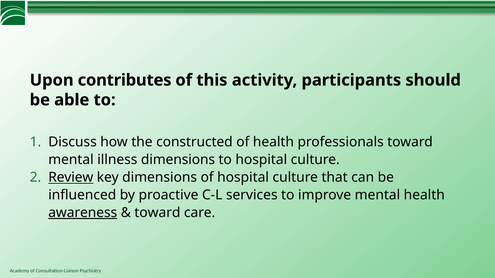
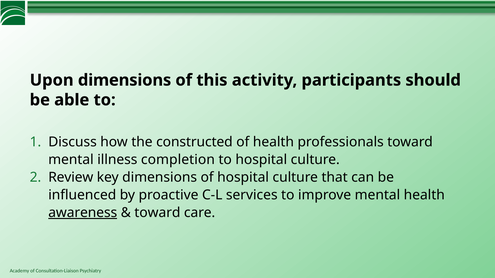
Upon contributes: contributes -> dimensions (125, 80)
illness dimensions: dimensions -> completion (178, 160)
Review underline: present -> none (71, 178)
